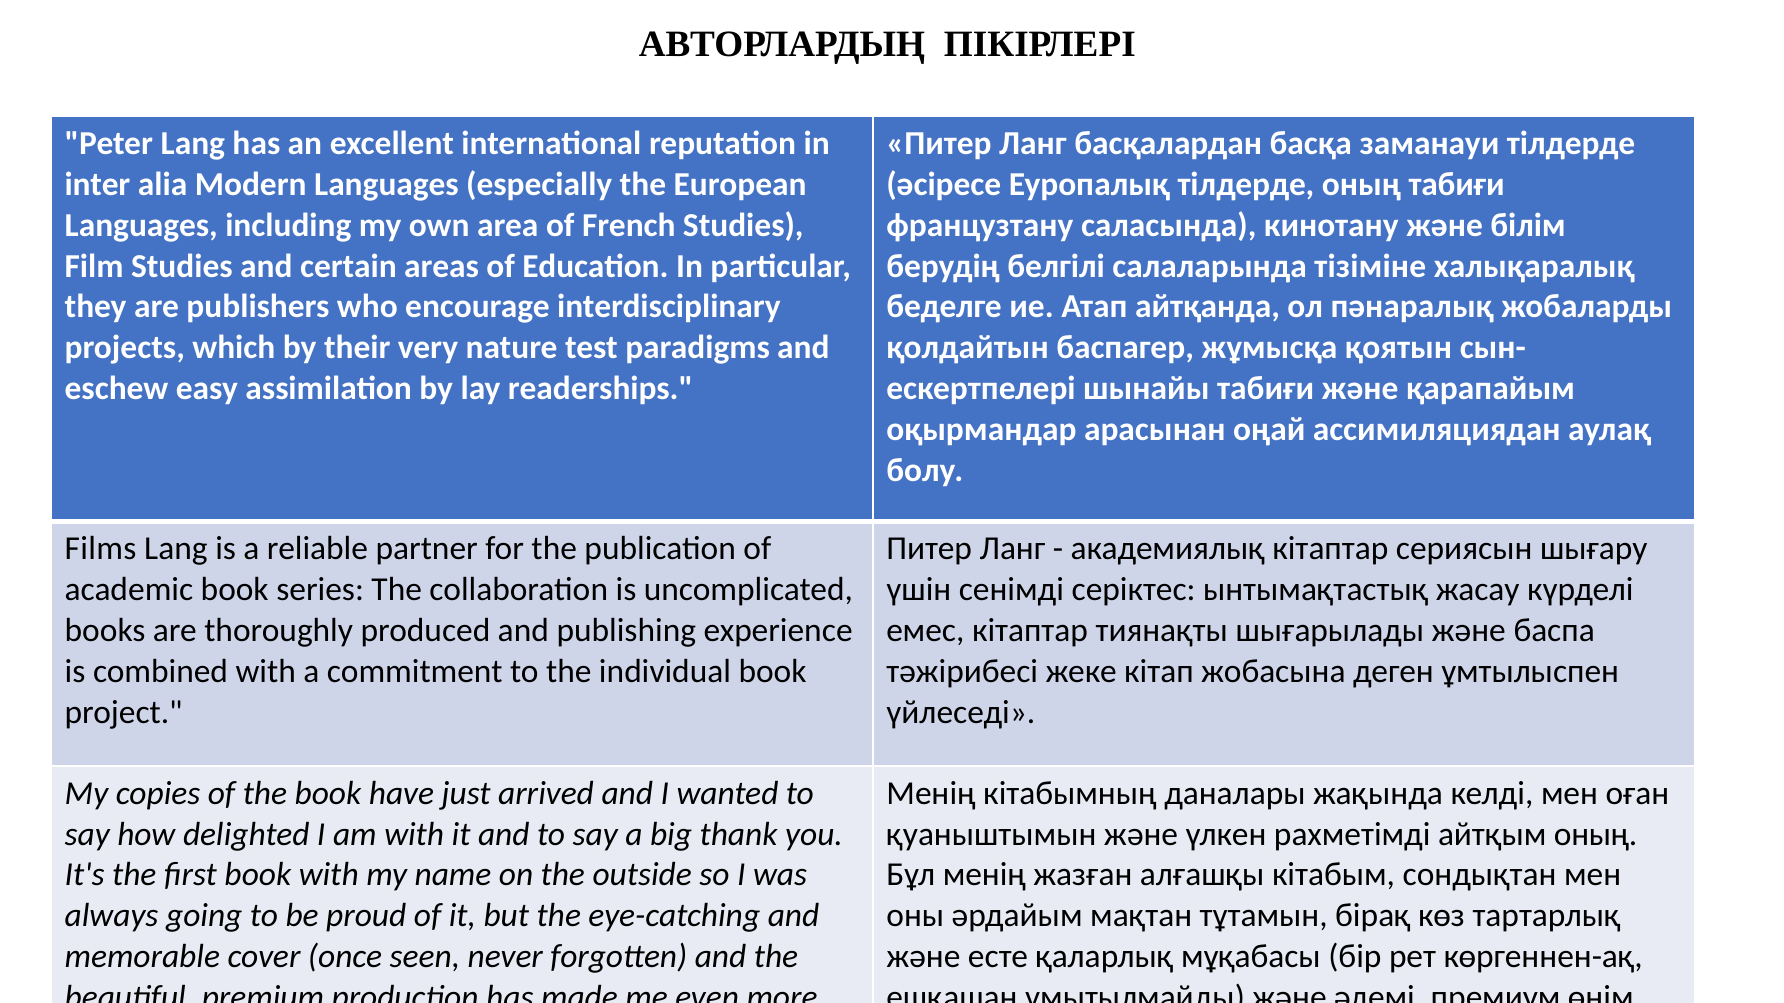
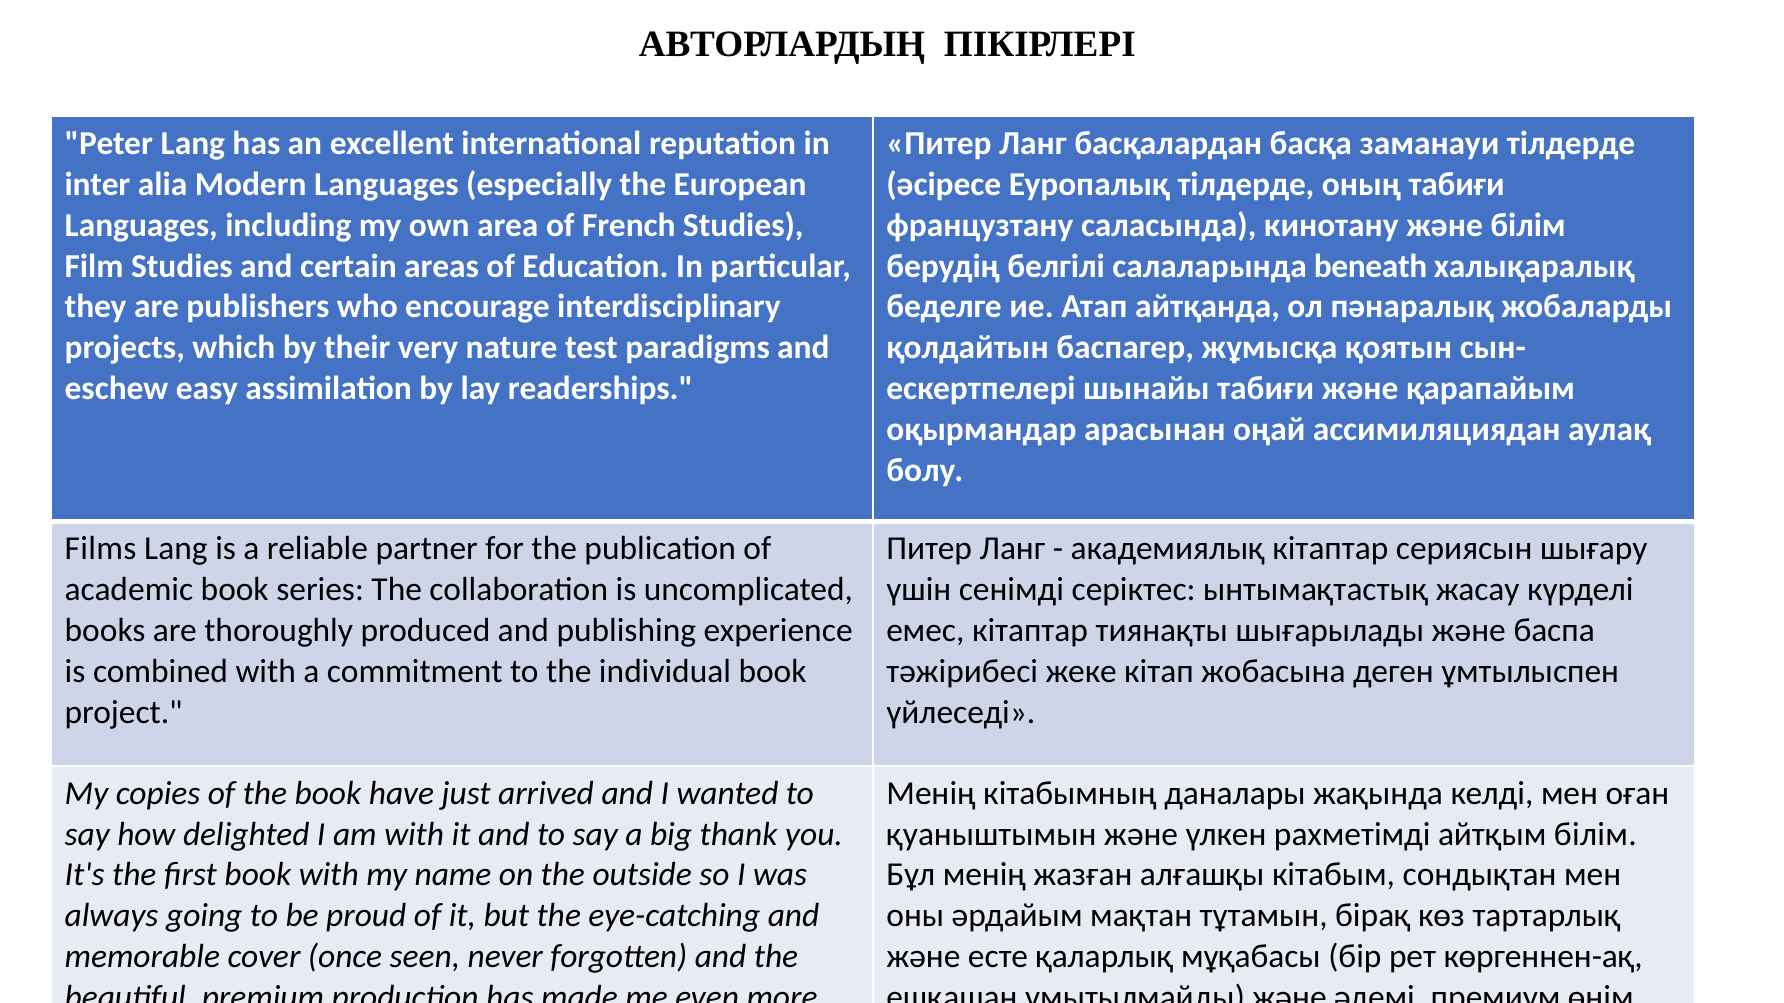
тізіміне: тізіміне -> beneath (1371, 266)
айтқым оның: оның -> білім (1595, 835)
